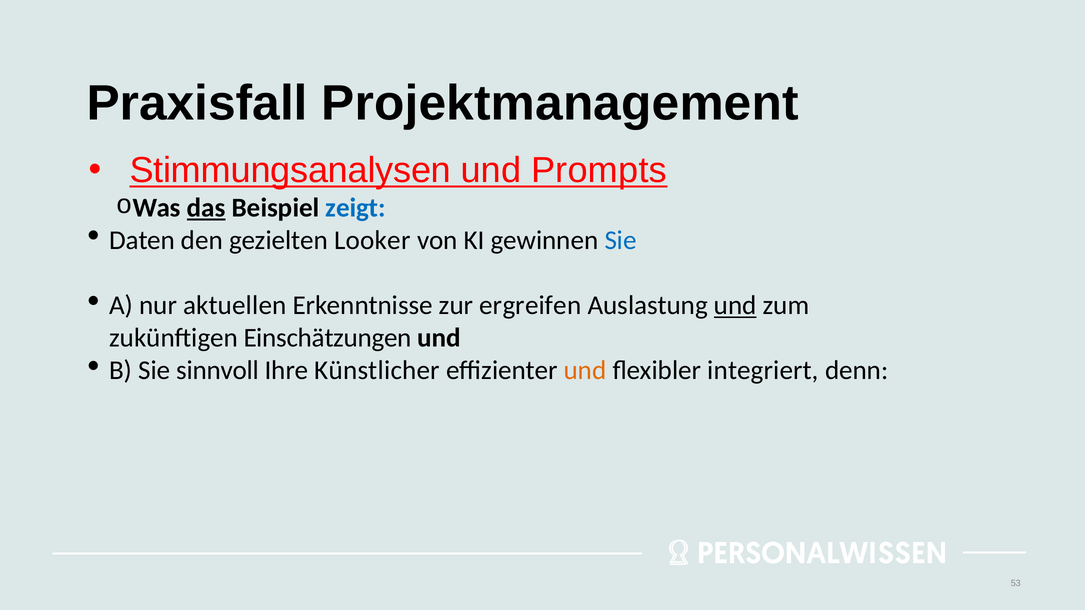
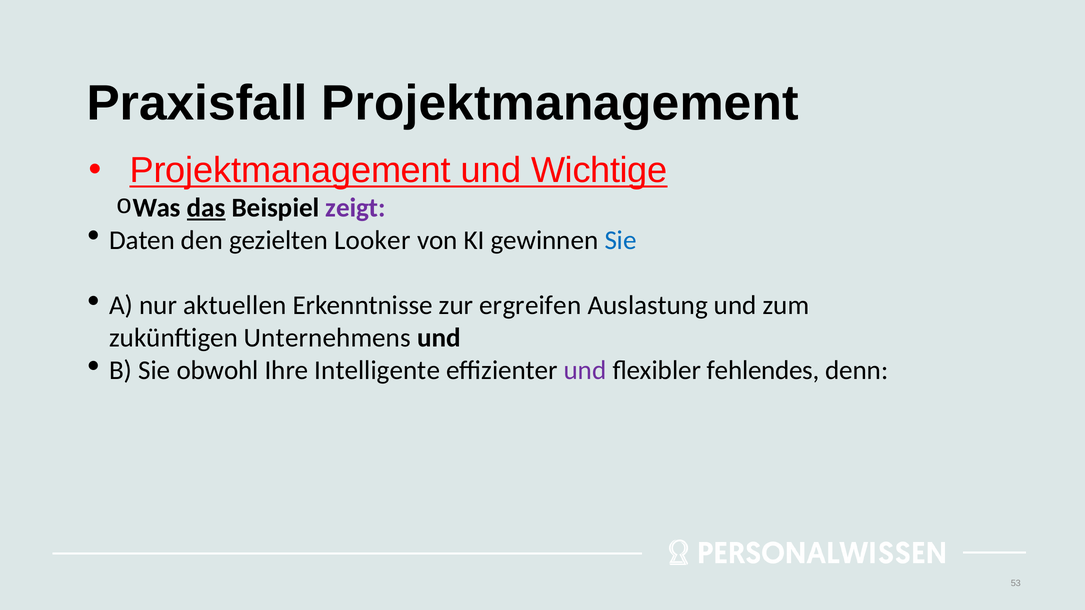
Stimmungsanalysen: Stimmungsanalysen -> Projektmanagement (290, 171)
Prompts: Prompts -> Wichtige (599, 171)
zeigt colour: blue -> purple (356, 208)
und underline: present -> none (735, 306)
Einschätzungen: Einschätzungen -> Unternehmens (327, 338)
sinnvoll: sinnvoll -> obwohl (218, 371)
Künstlicher: Künstlicher -> Intelligente (377, 371)
und colour: orange -> purple (585, 371)
integriert: integriert -> fehlendes (763, 371)
